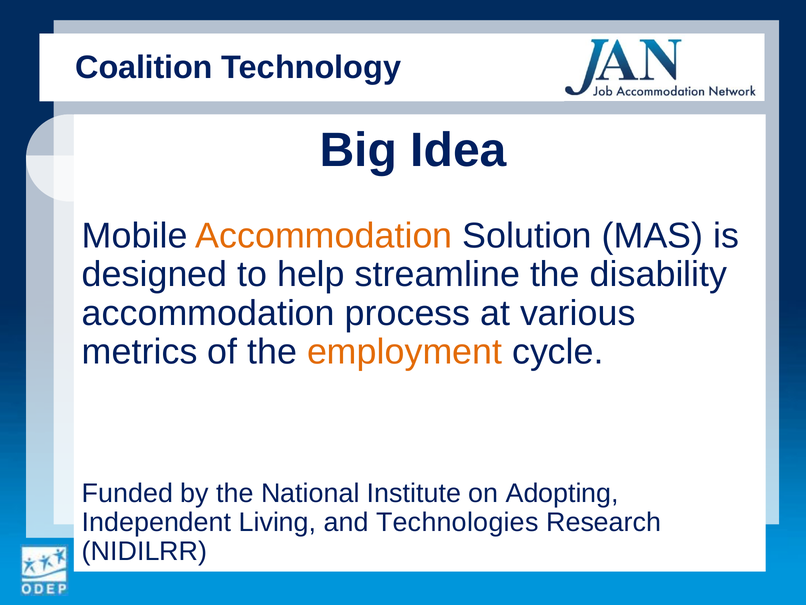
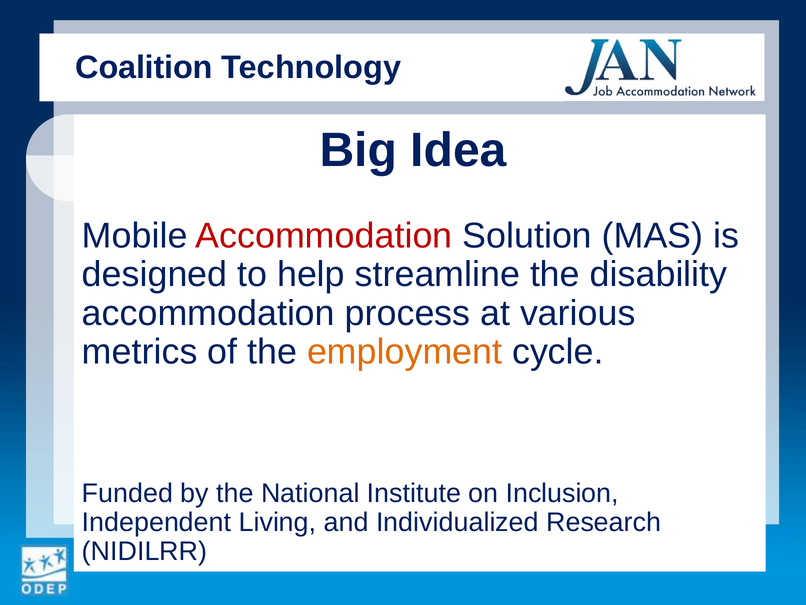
Accommodation colour: orange -> red (324, 236)
Adopting: Adopting -> Inclusion (562, 493)
Technologies: Technologies -> Individualized (457, 522)
